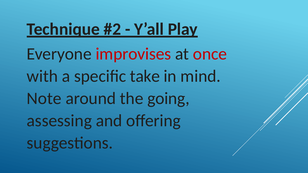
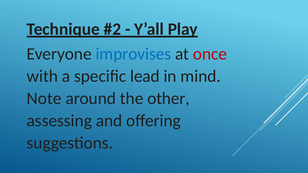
improvises colour: red -> blue (133, 54)
take: take -> lead (145, 76)
going: going -> other (168, 99)
